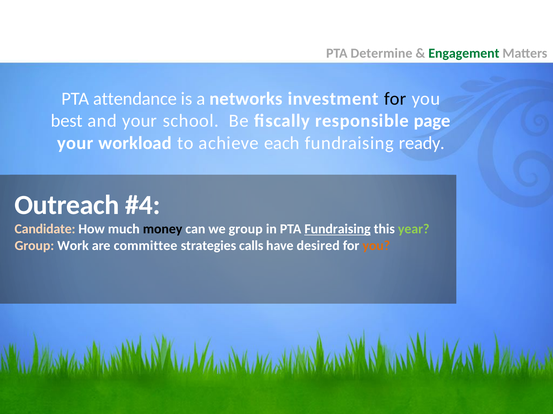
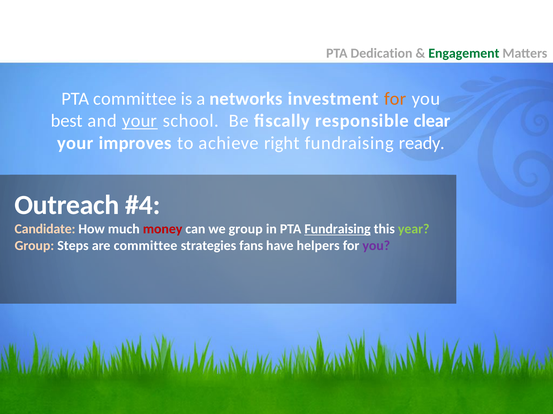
Determine: Determine -> Dedication (382, 54)
PTA attendance: attendance -> committee (135, 99)
for colour: black -> orange (395, 99)
your underline: none -> present (140, 121)
page: page -> clear (432, 121)
workload: workload -> improves (135, 143)
each: each -> right (282, 143)
money colour: black -> red (163, 229)
Work: Work -> Steps (73, 246)
calls: calls -> fans (251, 246)
desired: desired -> helpers (318, 246)
you colour: orange -> purple (376, 246)
